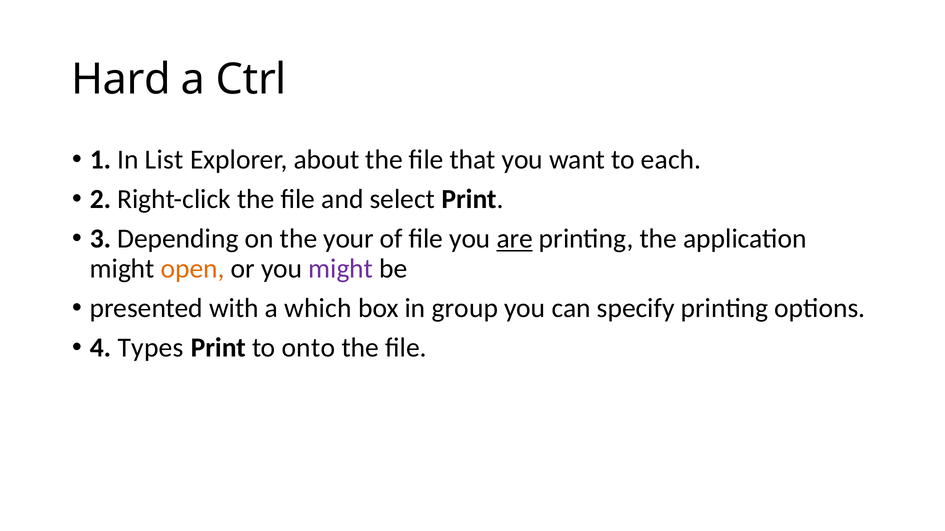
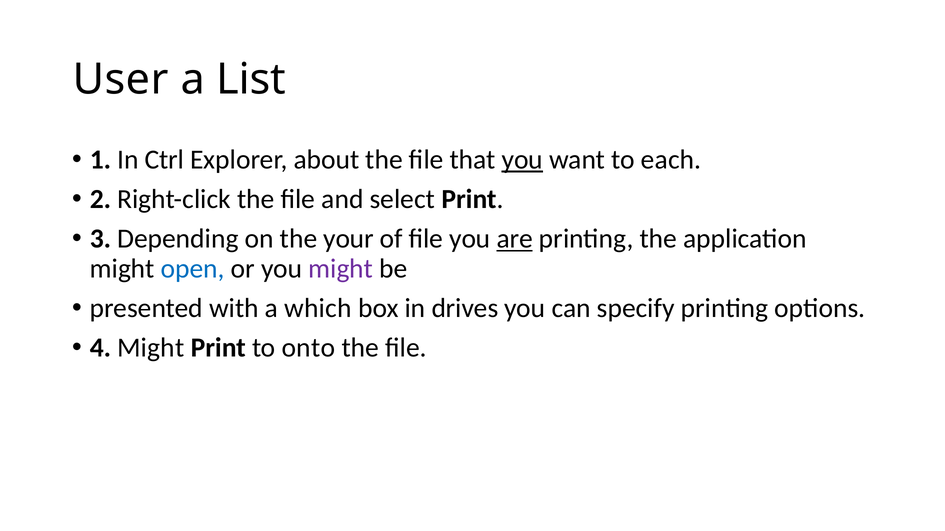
Hard: Hard -> User (121, 79)
Ctrl: Ctrl -> List (251, 79)
List: List -> Ctrl (164, 160)
you underline: none -> present (522, 160)
open colour: orange -> blue (193, 269)
group: group -> drives (465, 308)
4 Types: Types -> Might (151, 348)
